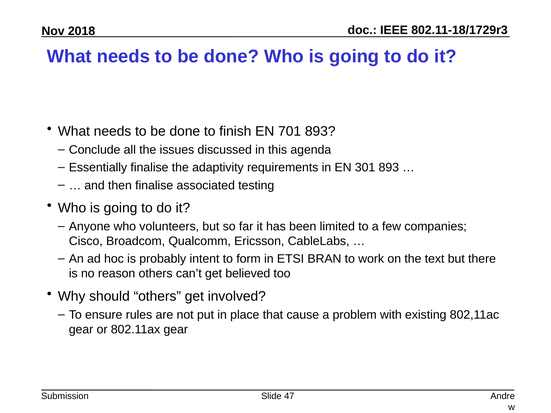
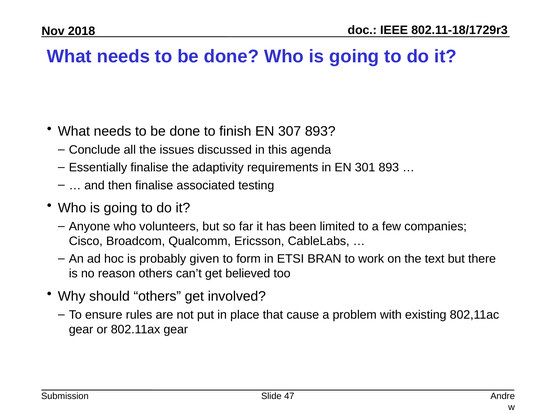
701: 701 -> 307 (290, 131)
intent: intent -> given (204, 259)
